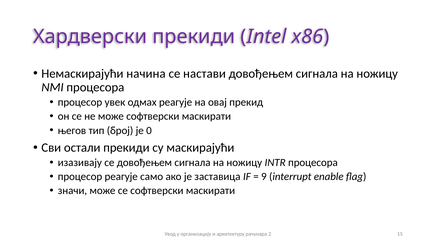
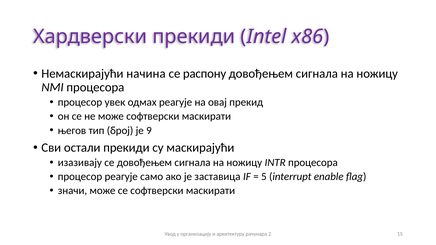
настави: настави -> распону (205, 74)
0: 0 -> 9 (149, 131)
9: 9 -> 5 (264, 177)
